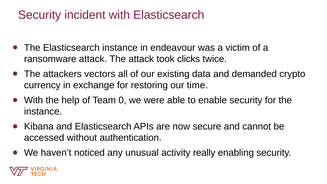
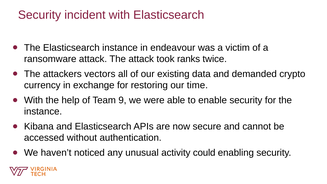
clicks: clicks -> ranks (189, 59)
0: 0 -> 9 (122, 100)
really: really -> could (204, 153)
